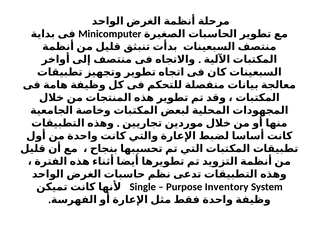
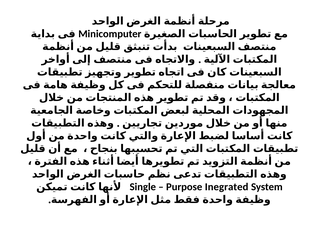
Inventory: Inventory -> Inegrated (227, 187)
